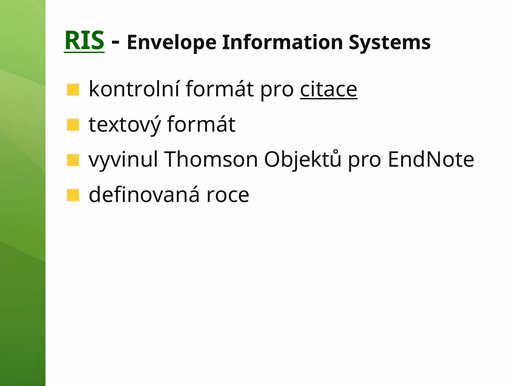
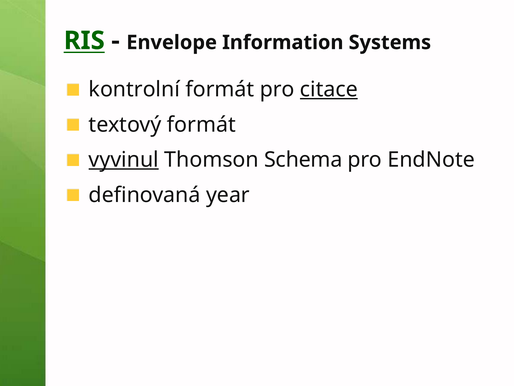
vyvinul underline: none -> present (124, 160)
Objektů: Objektů -> Schema (303, 160)
roce: roce -> year (228, 195)
